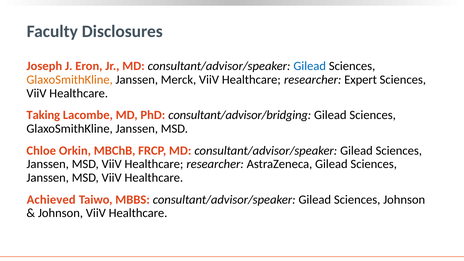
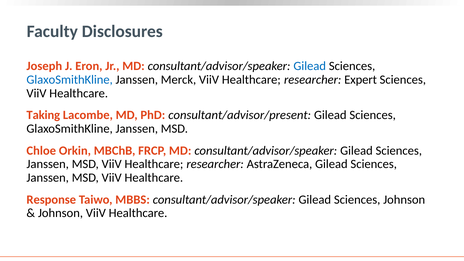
GlaxoSmithKline colour: orange -> blue (70, 80)
consultant/advisor/bridging: consultant/advisor/bridging -> consultant/advisor/present (240, 115)
Achieved: Achieved -> Response (51, 200)
